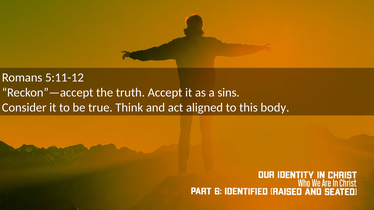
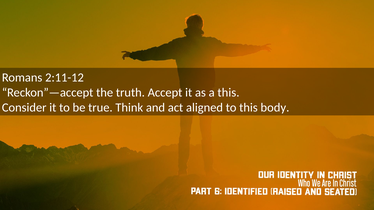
5:11-12: 5:11-12 -> 2:11-12 (64, 78)
a sins: sins -> this (228, 93)
